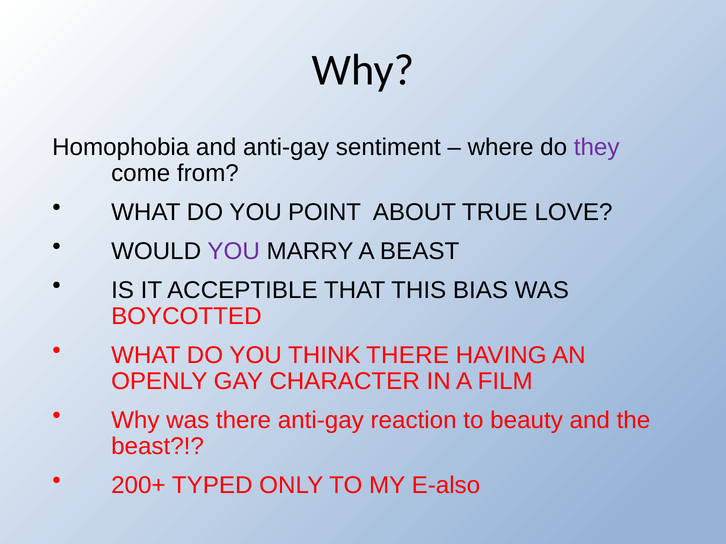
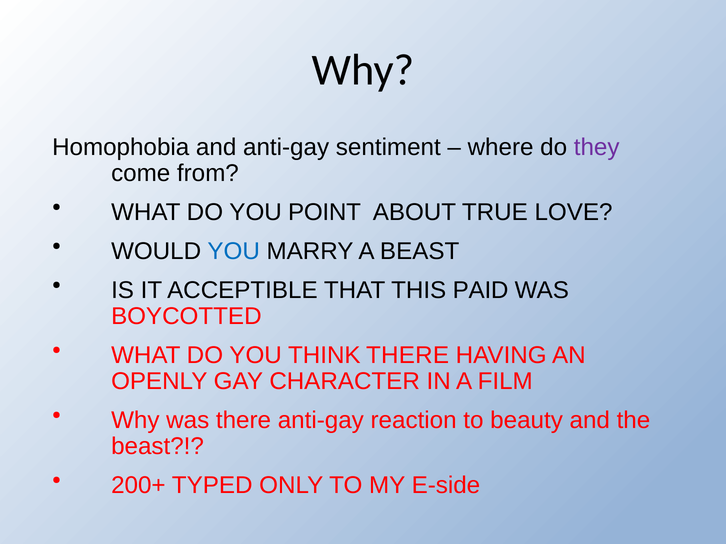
YOU colour: purple -> blue (234, 251)
BIAS: BIAS -> PAID (481, 290)
E-also: E-also -> E-side (446, 486)
